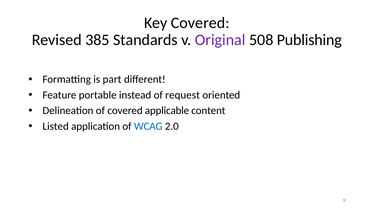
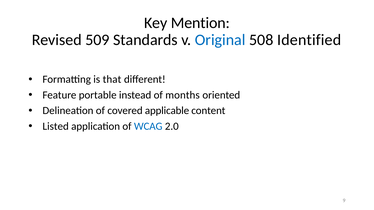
Key Covered: Covered -> Mention (200, 23)
385: 385 -> 509 (97, 40)
Original colour: purple -> blue (220, 40)
Publishing: Publishing -> Identified (309, 40)
part: part -> that (112, 79)
request: request -> months (183, 95)
